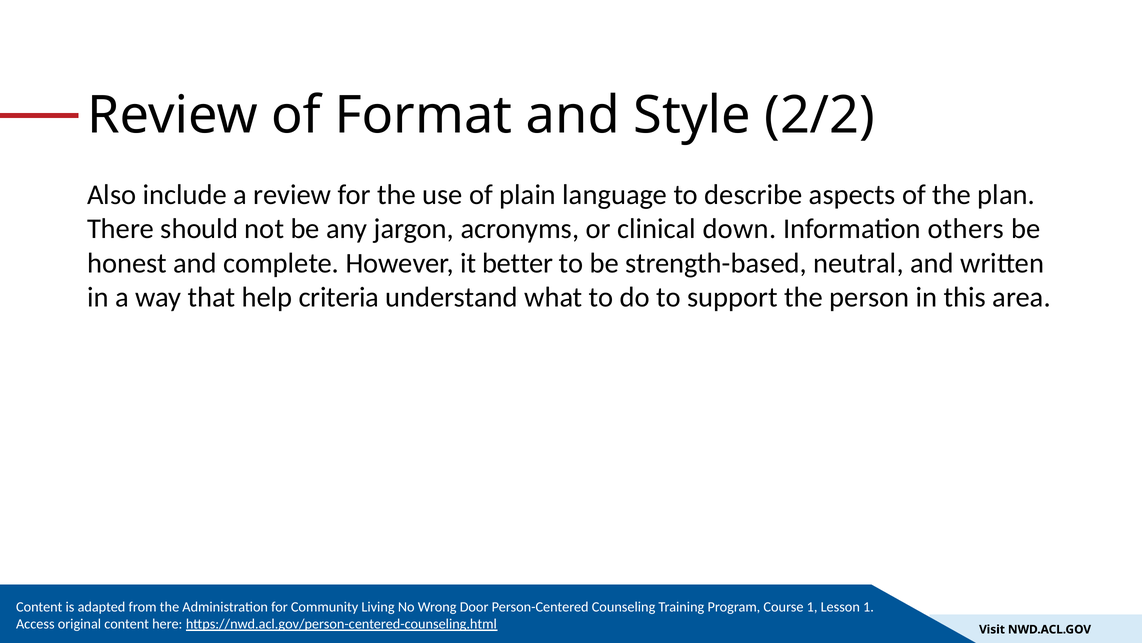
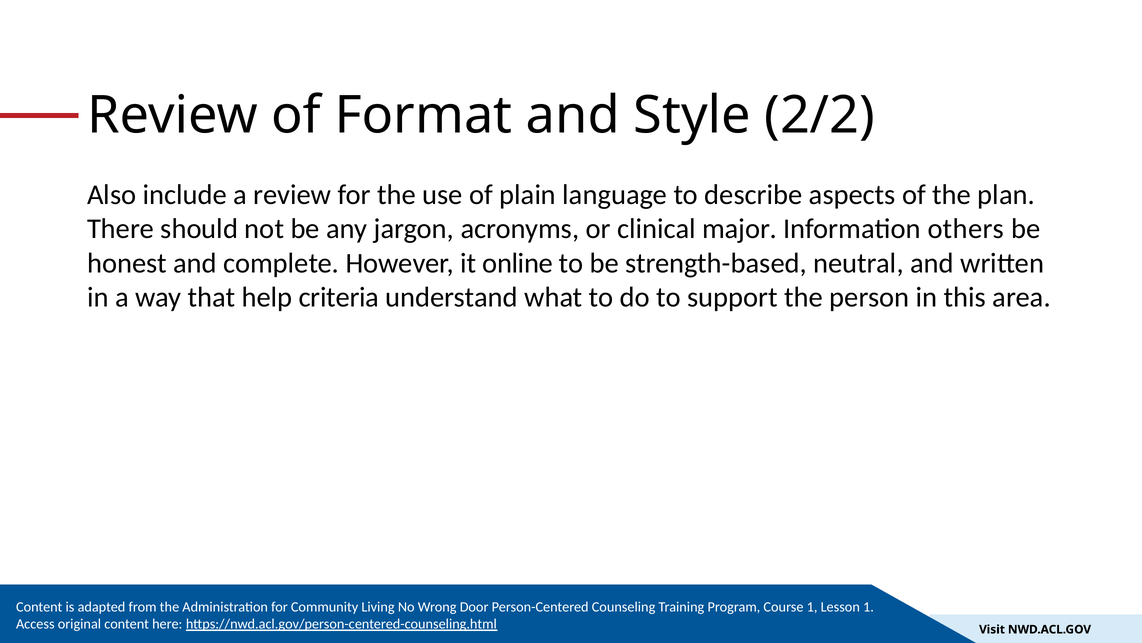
down: down -> major (740, 229)
better: better -> online (518, 263)
